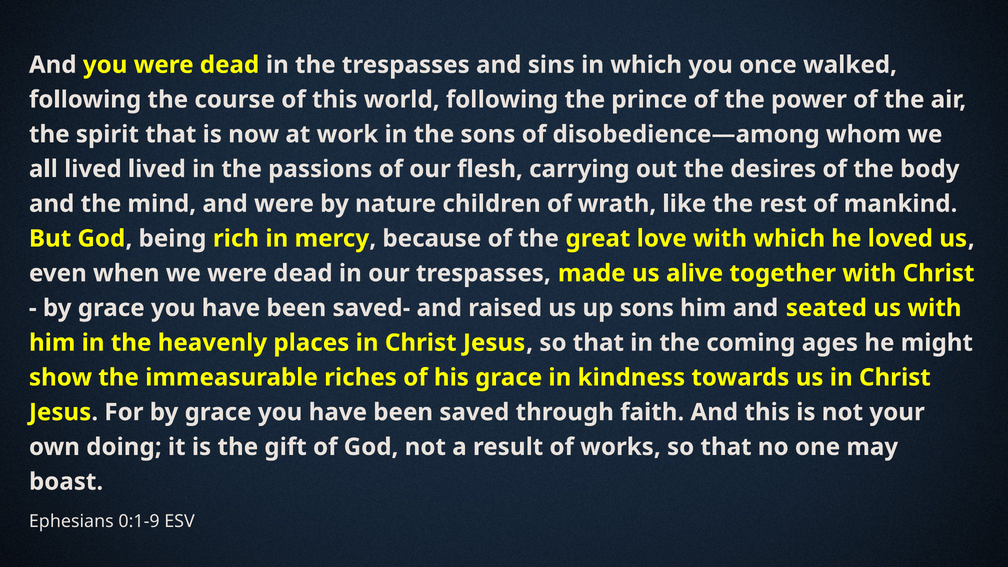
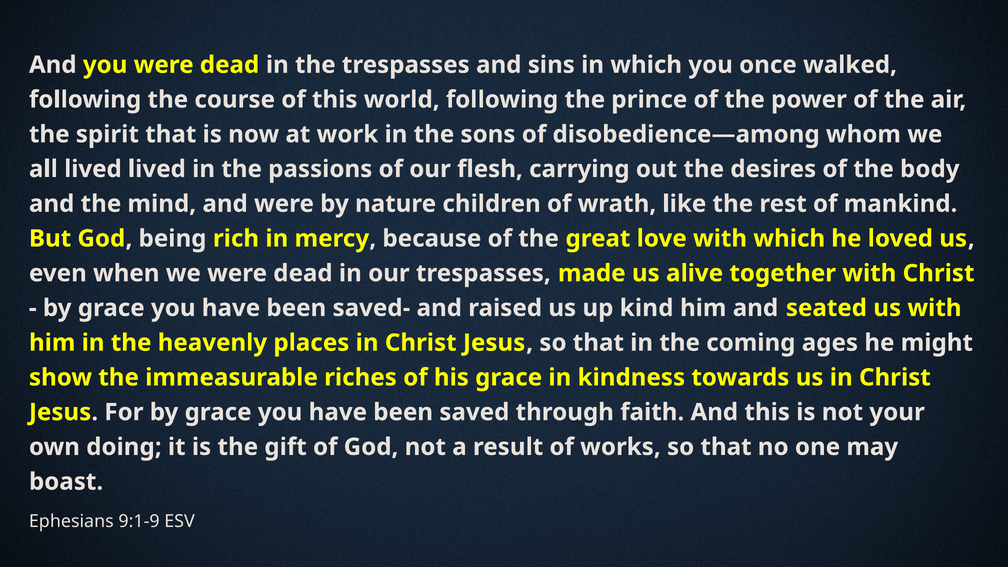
up sons: sons -> kind (647, 308)
0:1-9: 0:1-9 -> 9:1-9 (139, 521)
